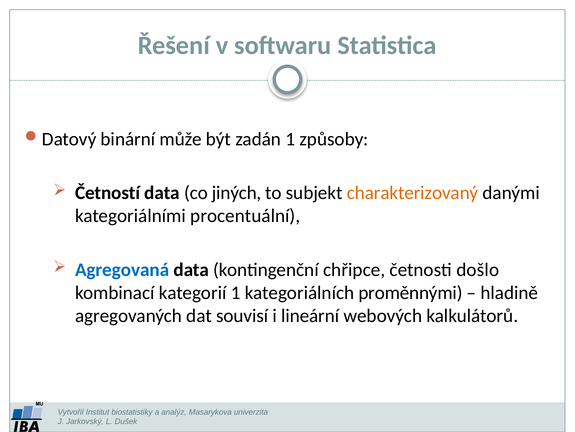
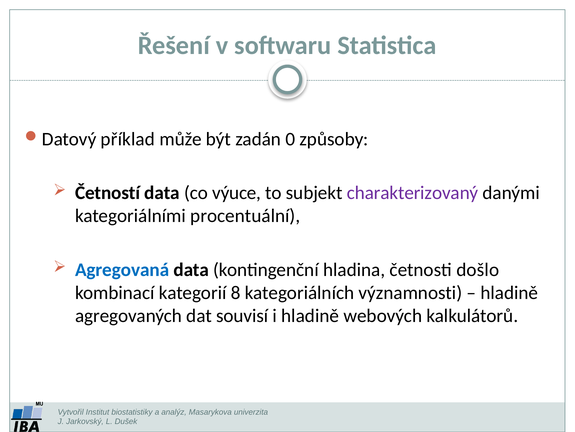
binární: binární -> příklad (128, 139)
zadán 1: 1 -> 0 (290, 139)
jiných: jiných -> výuce (237, 193)
charakterizovaný colour: orange -> purple (413, 193)
chřipce: chřipce -> hladina (354, 269)
kategorií 1: 1 -> 8 (236, 292)
proměnnými: proměnnými -> významnosti (410, 292)
i lineární: lineární -> hladině (310, 315)
